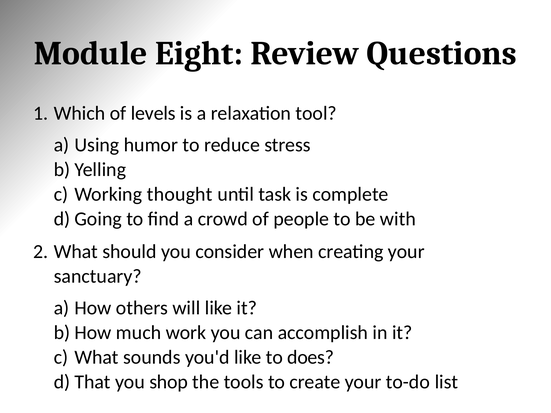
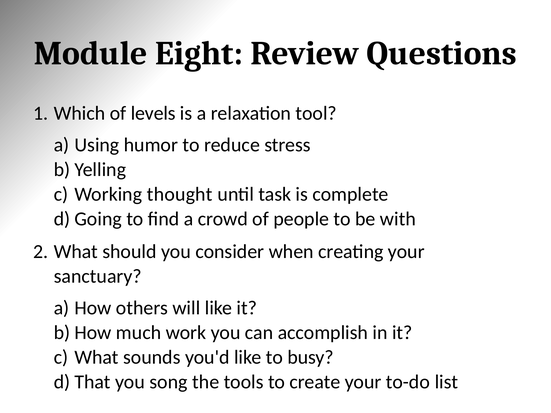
does: does -> busy (311, 358)
shop: shop -> song (168, 382)
